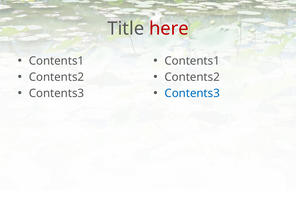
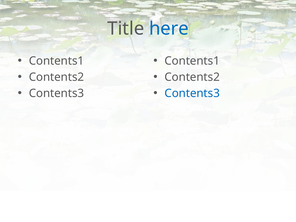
here colour: red -> blue (169, 29)
